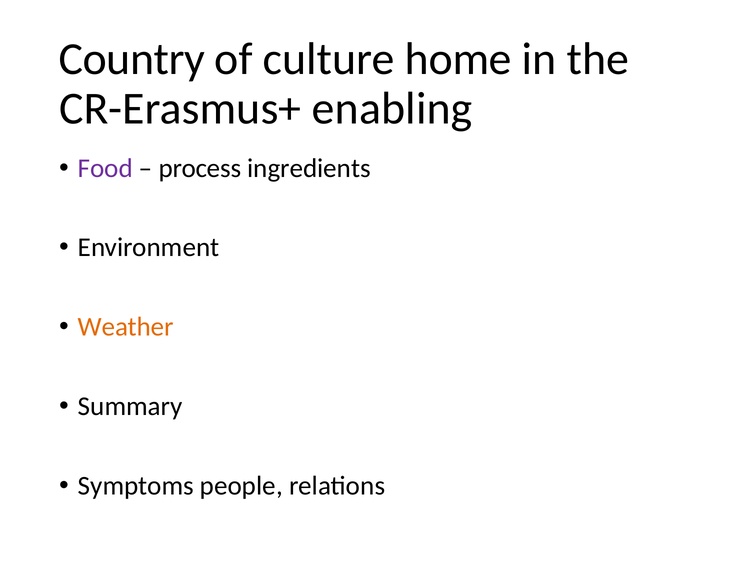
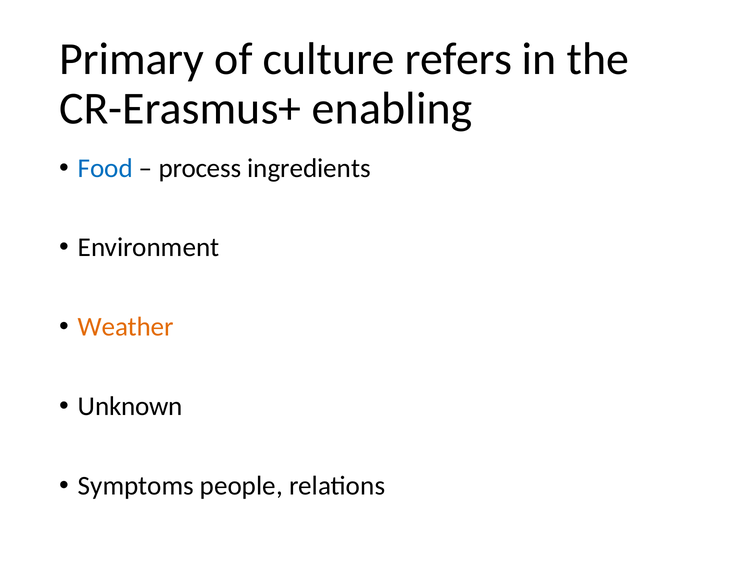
Country: Country -> Primary (132, 59)
home: home -> refers (458, 59)
Food colour: purple -> blue (105, 168)
Summary: Summary -> Unknown (130, 406)
